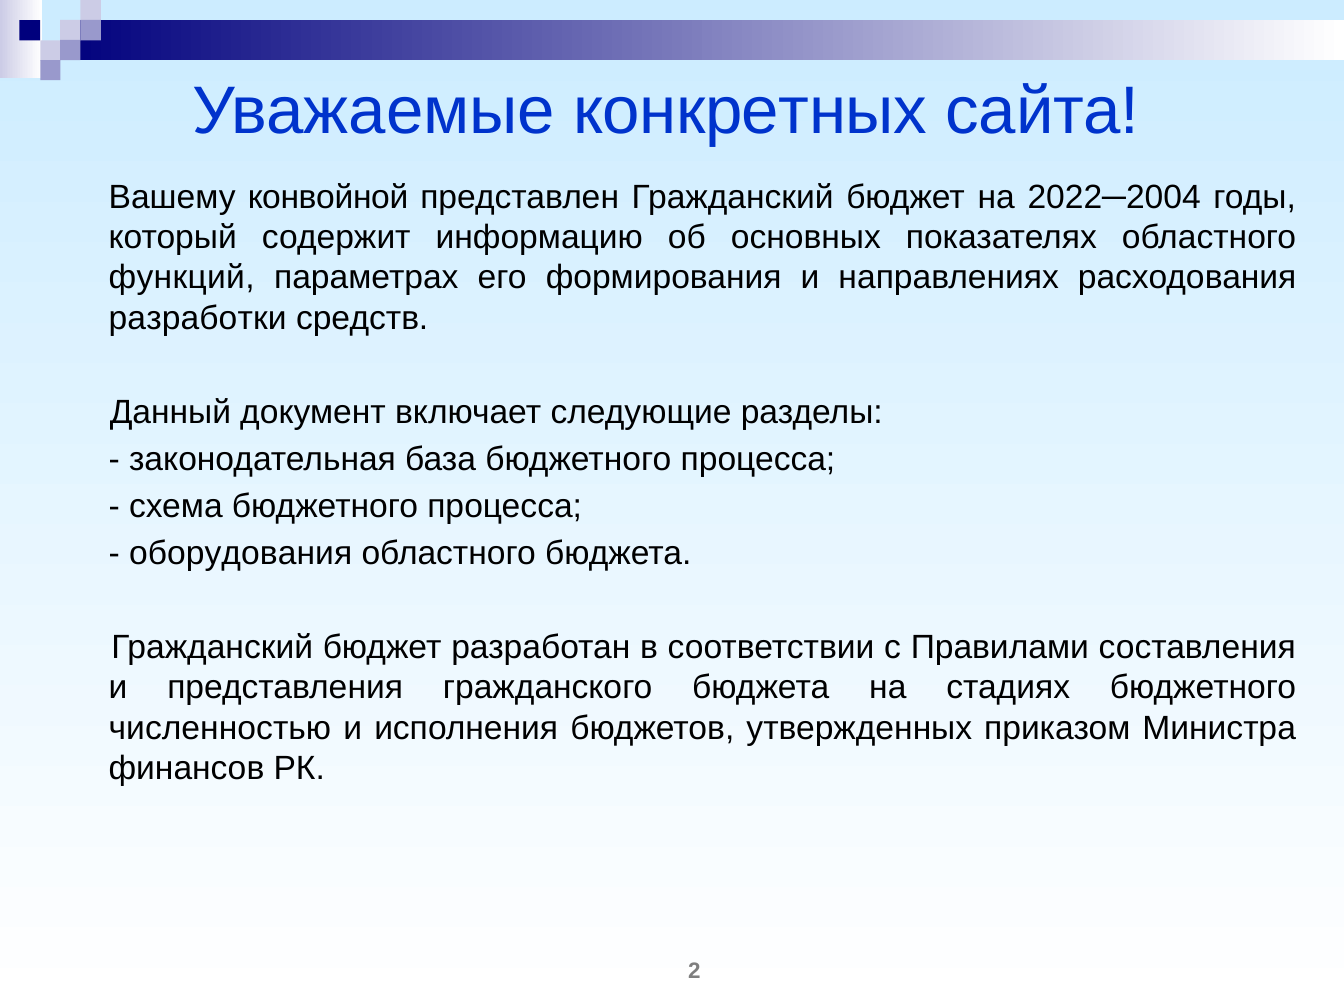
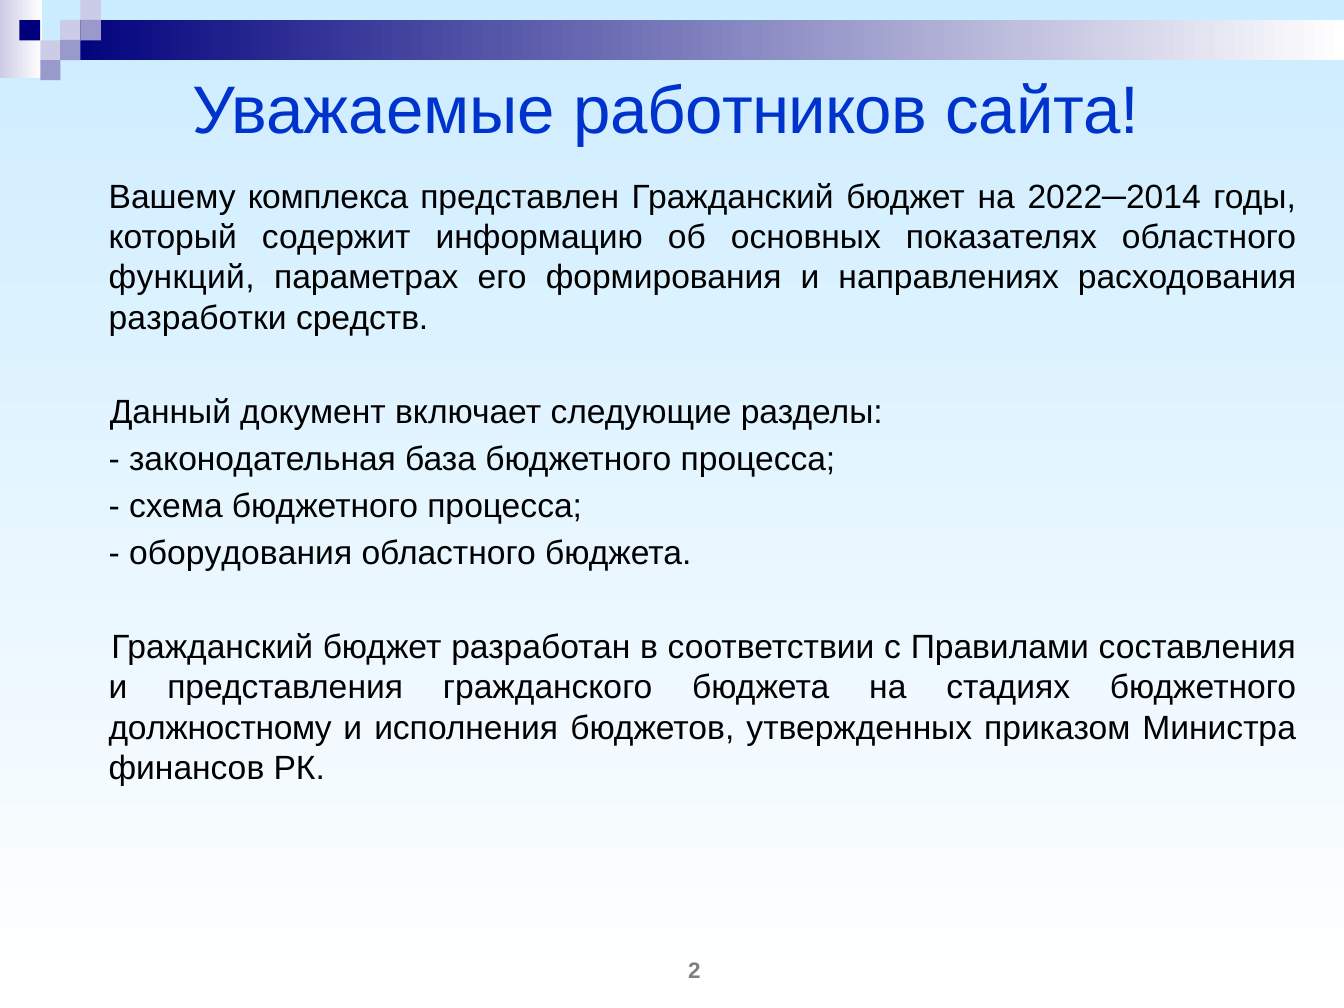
конкретных: конкретных -> работников (751, 111)
конвойной: конвойной -> комплекса (328, 197)
2022─2004: 2022─2004 -> 2022─2014 (1114, 197)
численностью: численностью -> должностному (220, 728)
